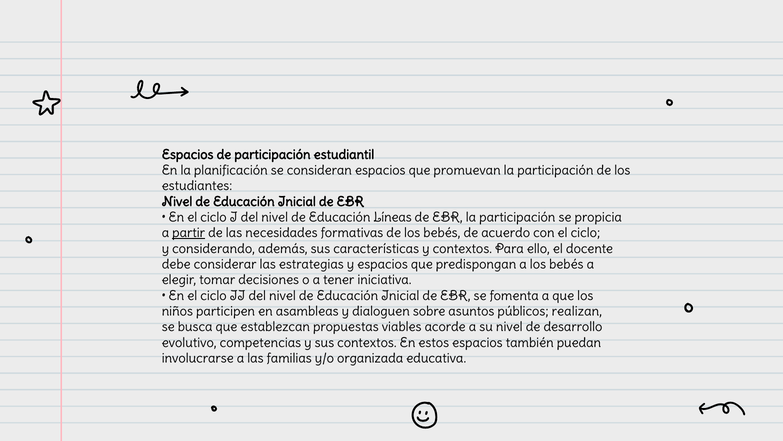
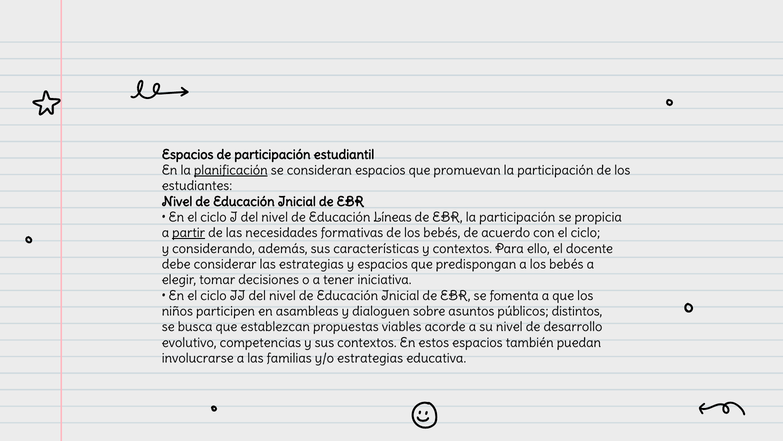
planificación underline: none -> present (231, 170)
realizan: realizan -> distintos (577, 311)
y/o organizada: organizada -> estrategias (370, 358)
